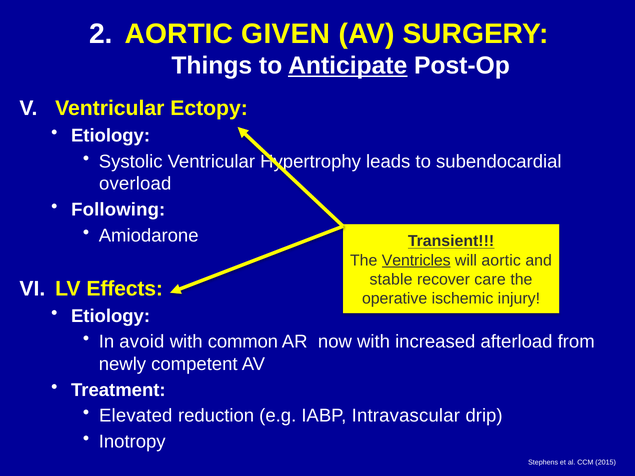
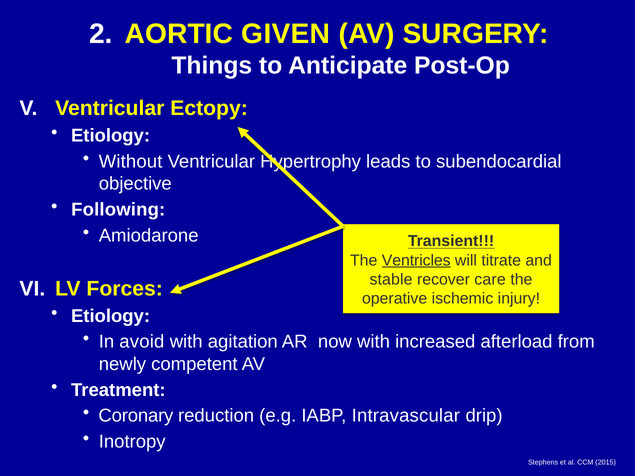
Anticipate underline: present -> none (348, 66)
Systolic: Systolic -> Without (131, 162)
overload: overload -> objective (135, 184)
will aortic: aortic -> titrate (501, 260)
Effects: Effects -> Forces (125, 289)
common: common -> agitation (243, 342)
Elevated: Elevated -> Coronary (136, 416)
